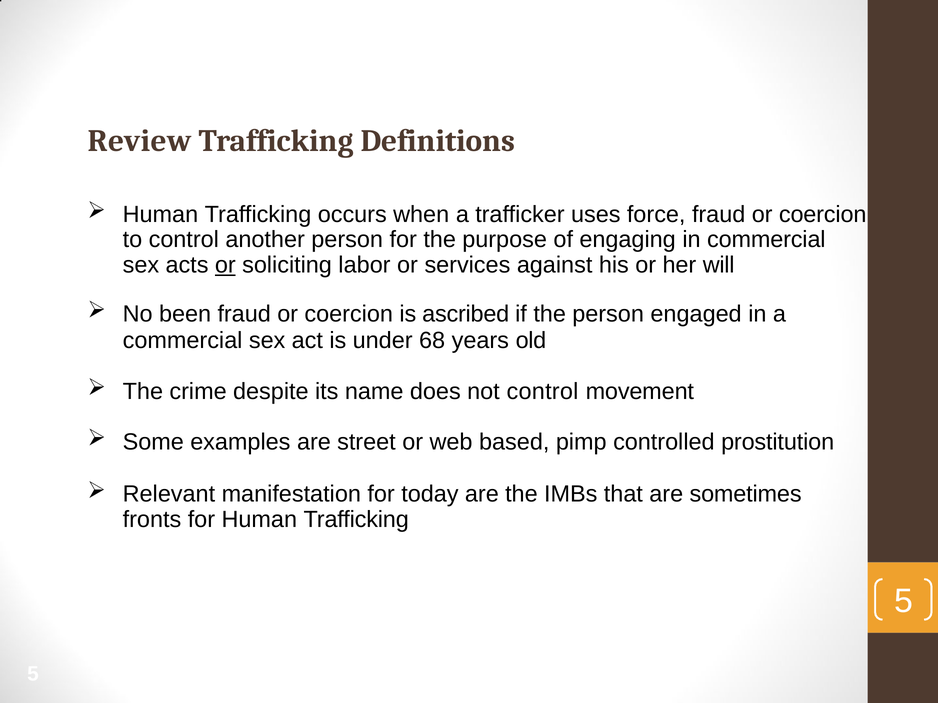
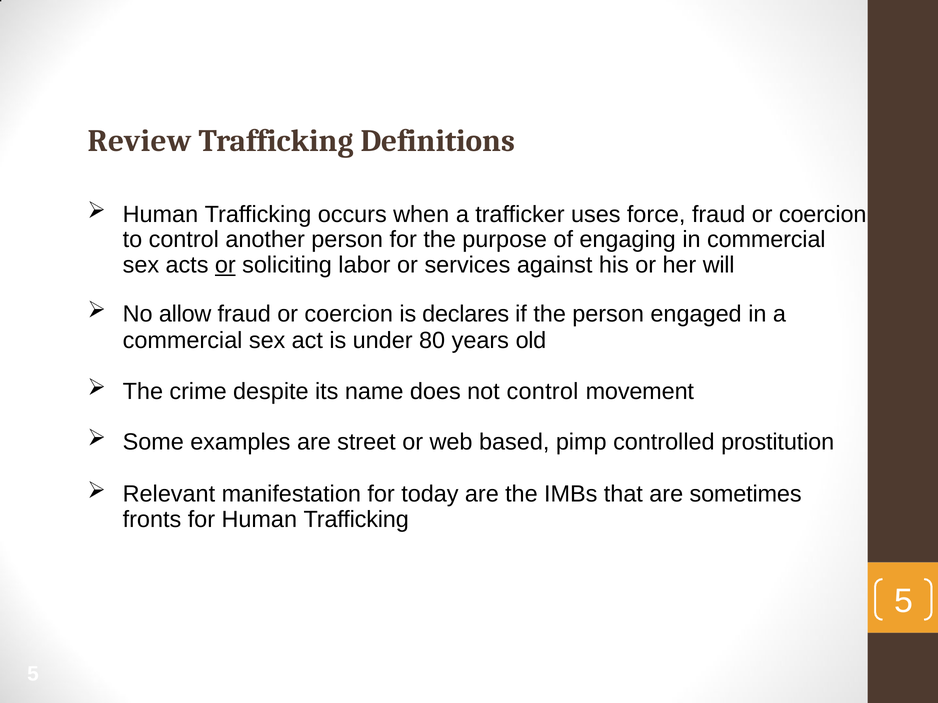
been: been -> allow (185, 314)
ascribed: ascribed -> declares (466, 314)
68: 68 -> 80 (432, 341)
